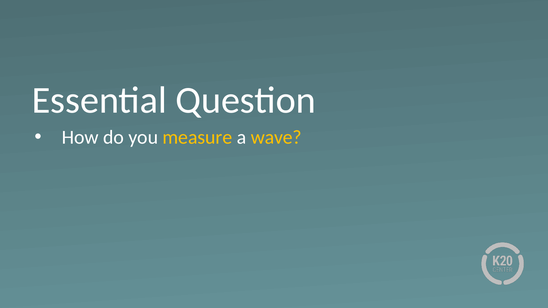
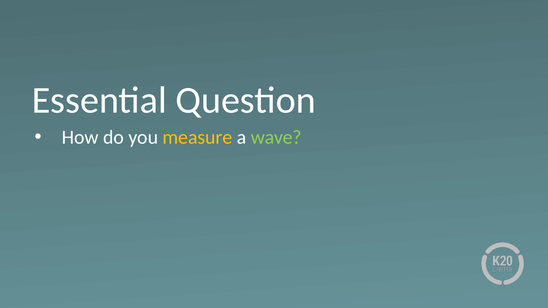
wave colour: yellow -> light green (276, 138)
